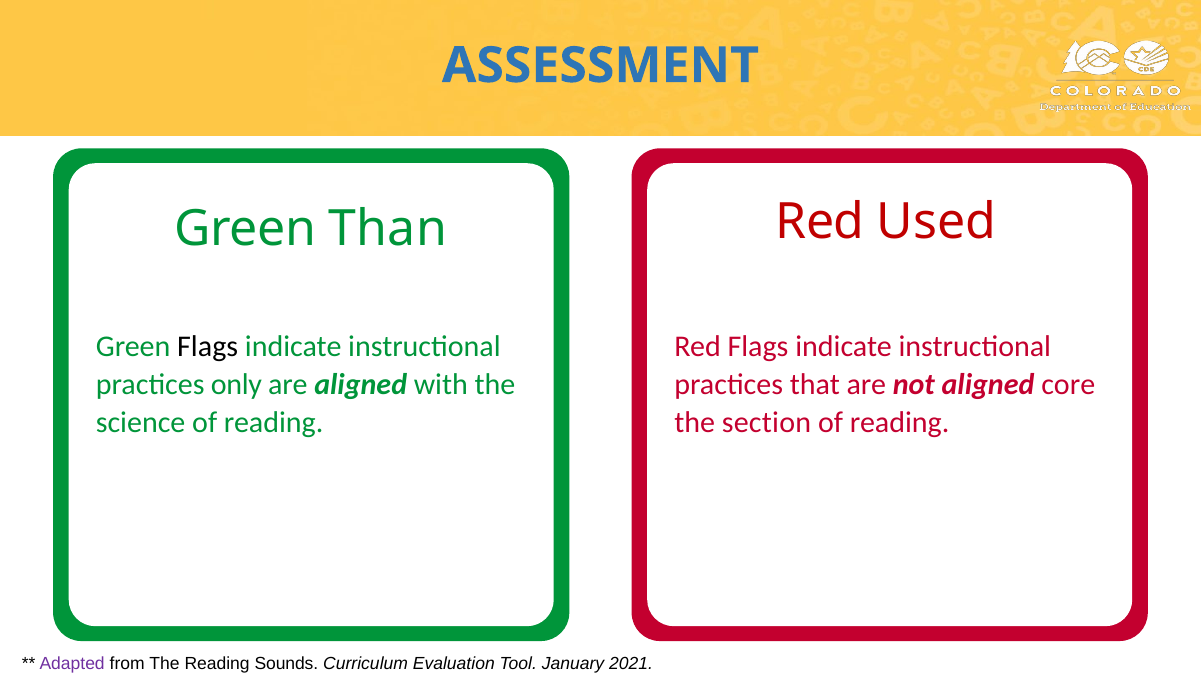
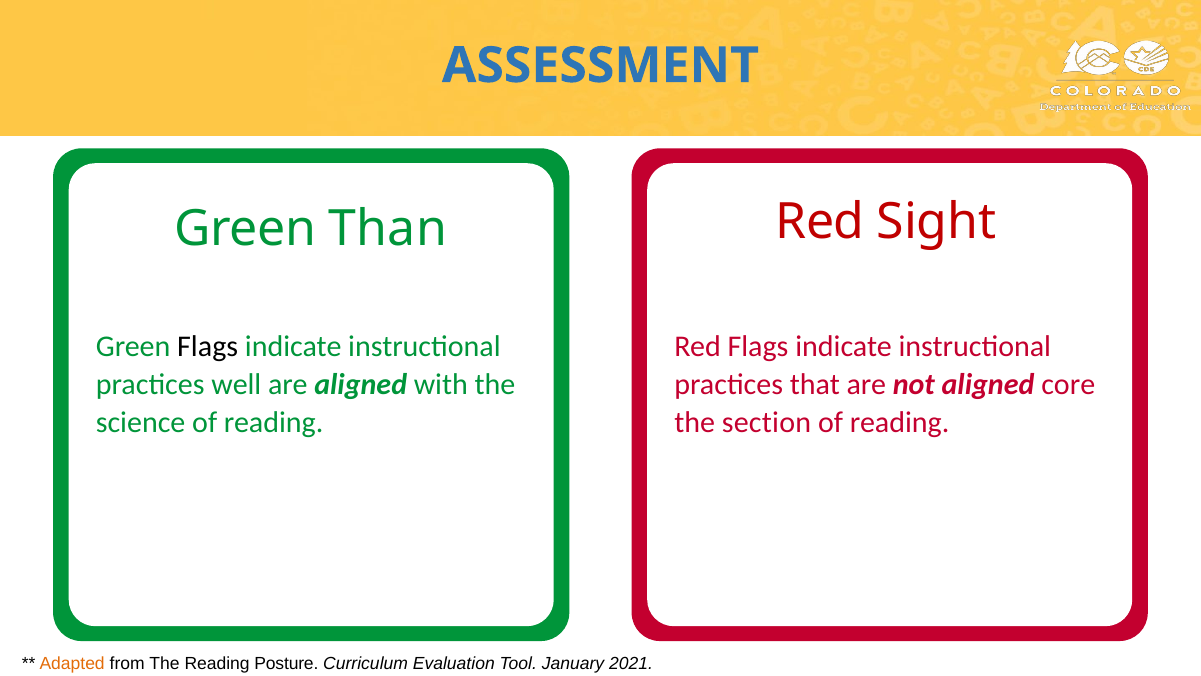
Used: Used -> Sight (936, 222)
only: only -> well (236, 384)
Adapted colour: purple -> orange (72, 663)
Sounds: Sounds -> Posture (286, 663)
